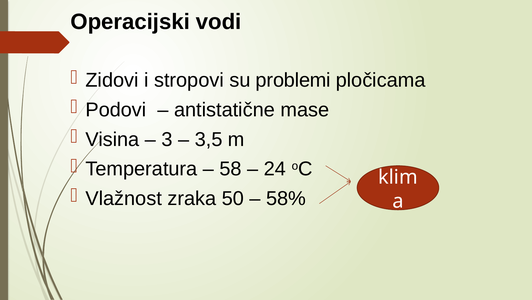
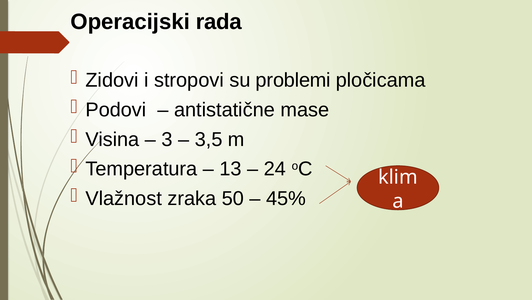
vodi: vodi -> rada (219, 22)
58: 58 -> 13 (231, 169)
58%: 58% -> 45% (286, 198)
